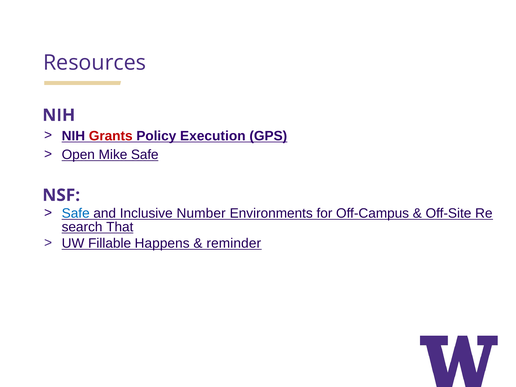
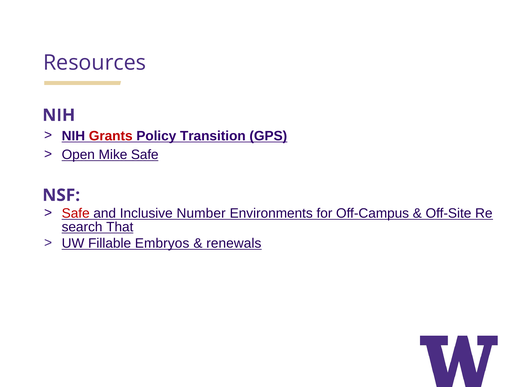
Execution: Execution -> Transition (213, 136)
Safe colour: blue -> red (76, 213)
Happens: Happens -> Embryos (162, 243)
reminder: reminder -> renewals (234, 243)
